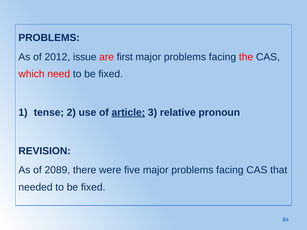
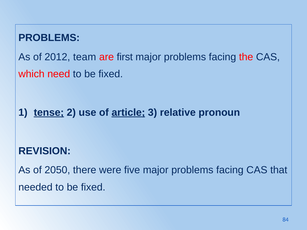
issue: issue -> team (85, 57)
tense underline: none -> present (49, 113)
2089: 2089 -> 2050 (57, 170)
